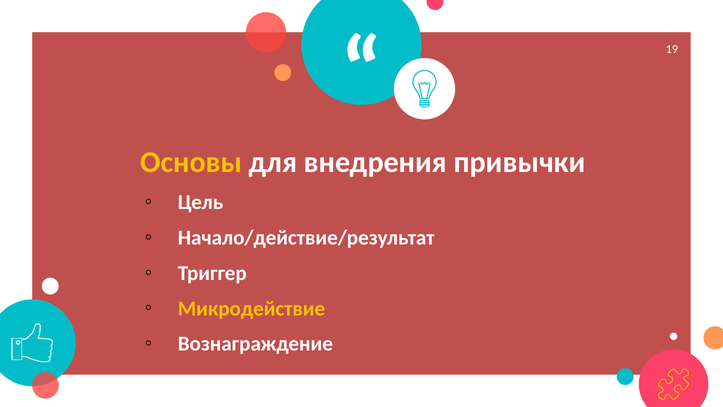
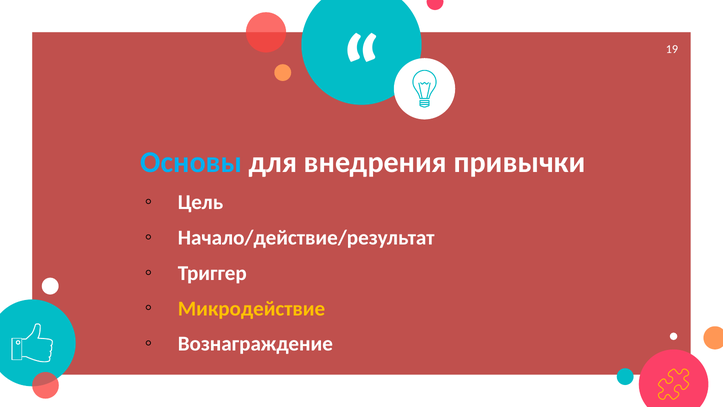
Основы colour: yellow -> light blue (191, 162)
